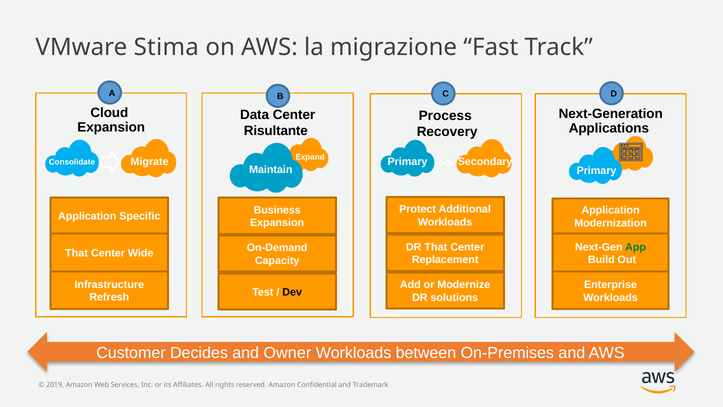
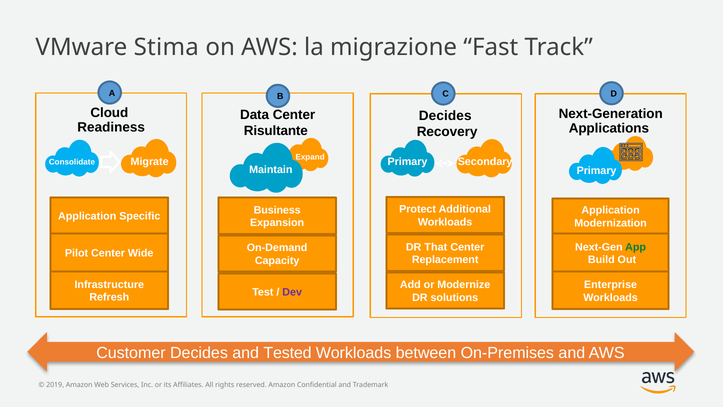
Process: Process -> Decides (445, 115)
Expansion: Expansion -> Readiness (111, 127)
That: That -> Pilot (77, 253)
Dev colour: black -> purple (292, 292)
Owner: Owner -> Tested (288, 353)
